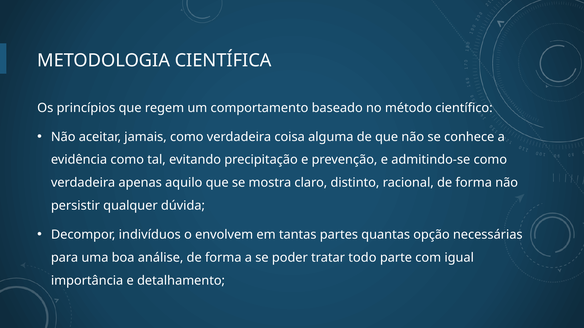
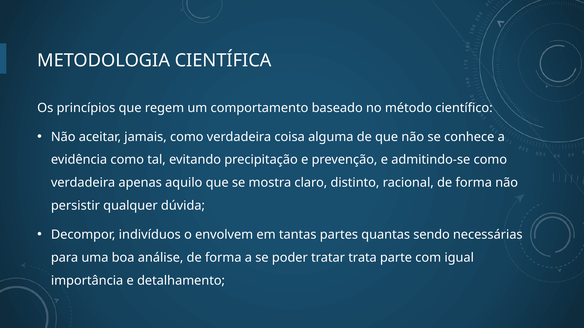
opção: opção -> sendo (432, 235)
todo: todo -> trata (362, 258)
